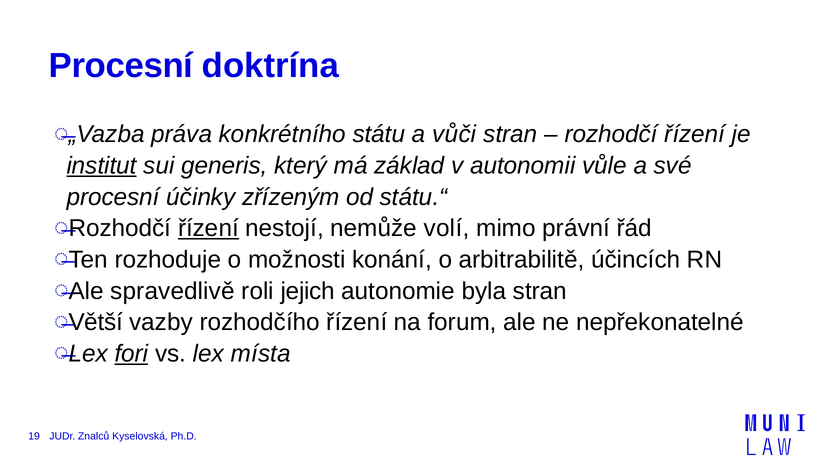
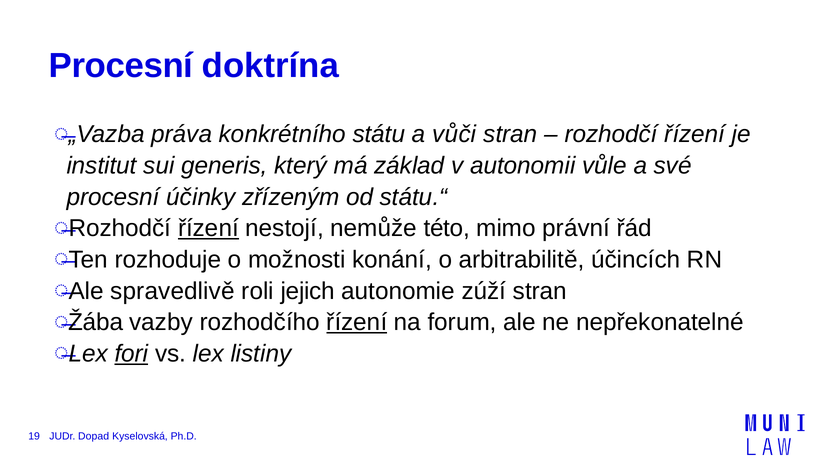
institut underline: present -> none (102, 166)
volí: volí -> této (447, 228)
byla: byla -> zúží (484, 291)
Větší: Větší -> Žába (96, 322)
řízení underline: none -> present (357, 322)
místa: místa -> listiny (261, 353)
Znalců: Znalců -> Dopad (94, 436)
